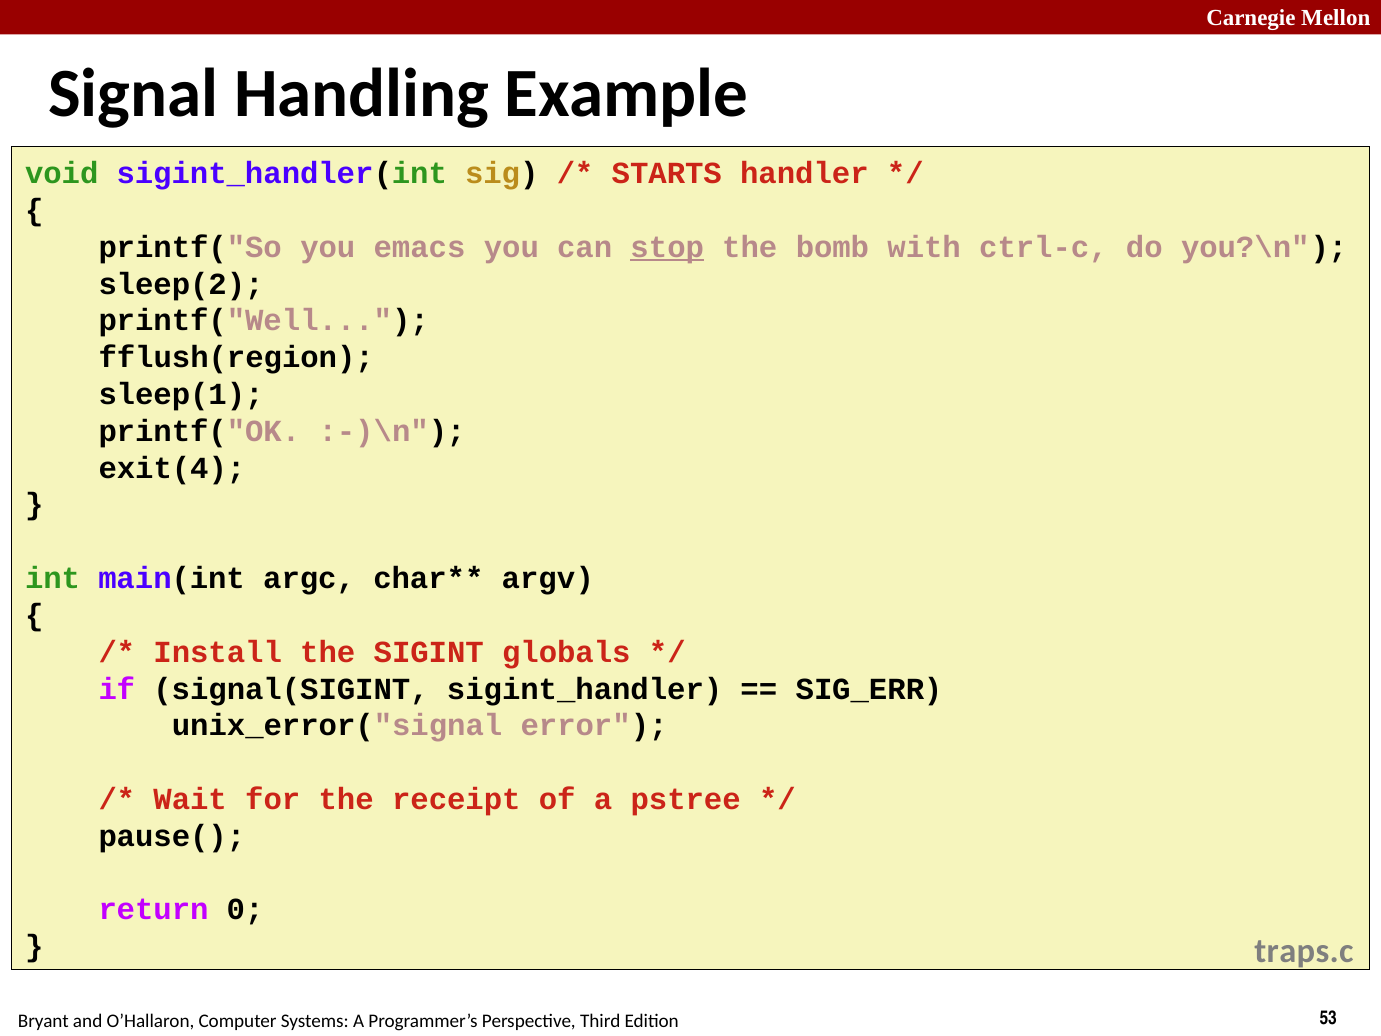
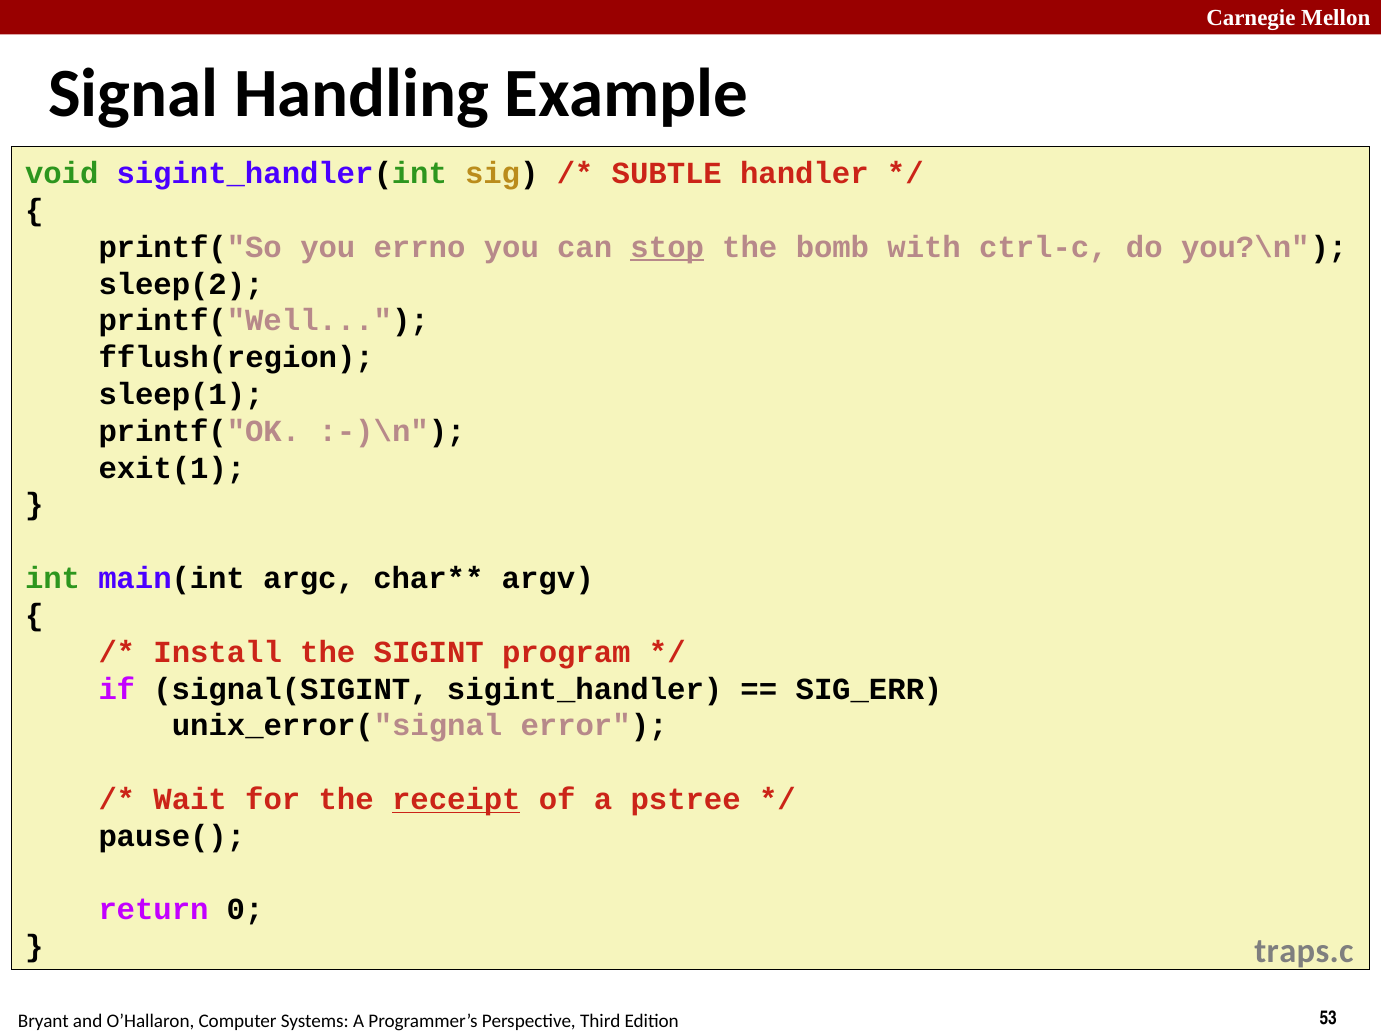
STARTS: STARTS -> SUBTLE (667, 173)
emacs: emacs -> errno (420, 247)
exit(4: exit(4 -> exit(1 (172, 468)
globals: globals -> program (566, 652)
receipt underline: none -> present (456, 799)
